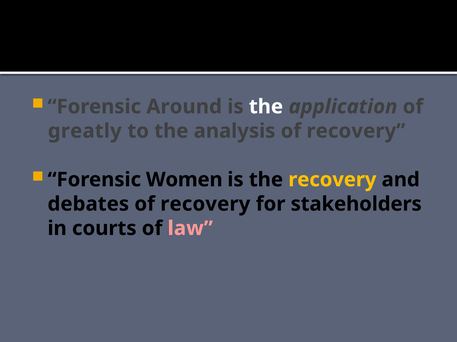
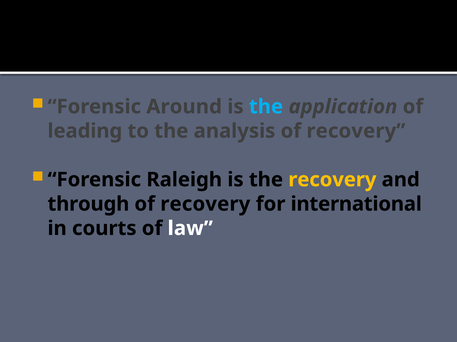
the colour: white -> light blue (266, 107)
greatly: greatly -> leading (85, 131)
Women: Women -> Raleigh (184, 180)
debates: debates -> through (88, 204)
stakeholders: stakeholders -> international (356, 204)
law colour: pink -> white (190, 229)
